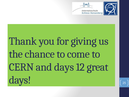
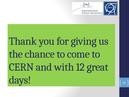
and days: days -> with (64, 67)
